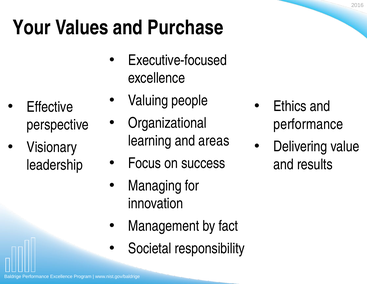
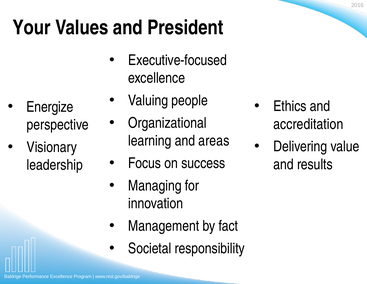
Purchase: Purchase -> President (185, 28)
Effective: Effective -> Energize (50, 107)
performance: performance -> accreditation (308, 124)
